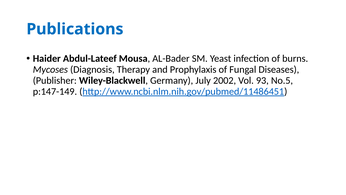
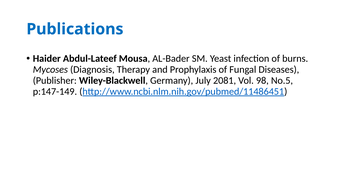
2002: 2002 -> 2081 (225, 80)
93: 93 -> 98 (262, 80)
